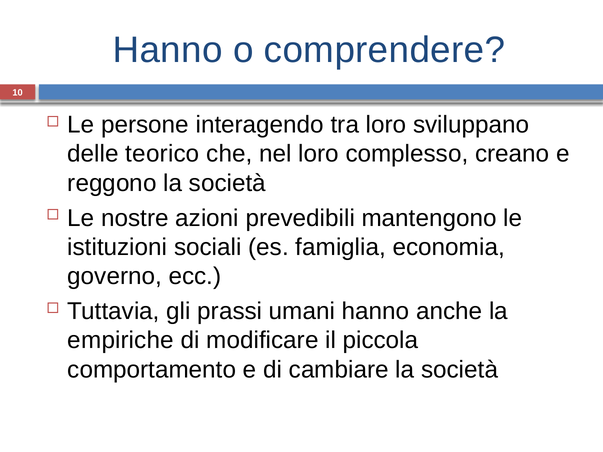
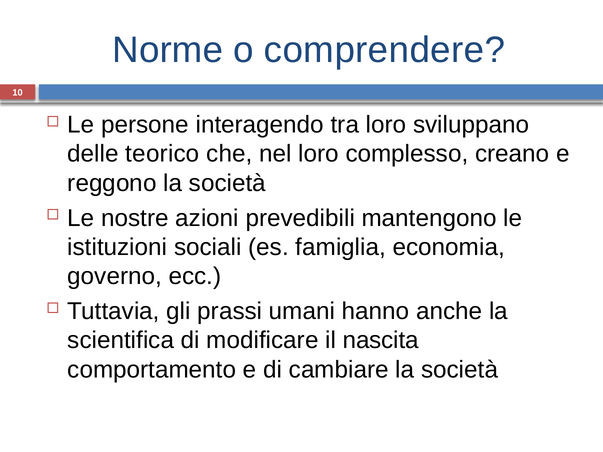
Hanno: Hanno -> Norme (168, 50)
empiriche: empiriche -> scientifica (121, 341)
piccola: piccola -> nascita (381, 341)
